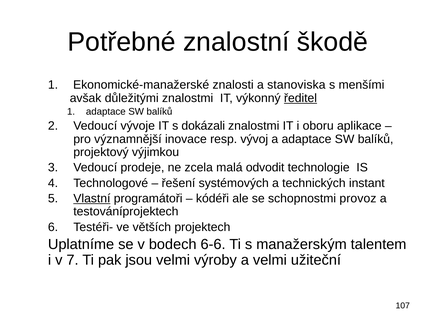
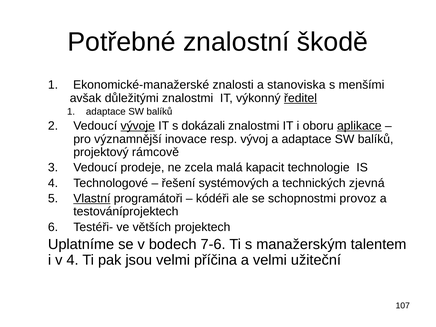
vývoje underline: none -> present (138, 126)
aplikace underline: none -> present (359, 126)
výjimkou: výjimkou -> rámcově (155, 152)
odvodit: odvodit -> kapacit (265, 168)
instant: instant -> zjevná (367, 183)
6-6: 6-6 -> 7-6 (213, 244)
v 7: 7 -> 4 (73, 260)
výroby: výroby -> příčina (215, 260)
